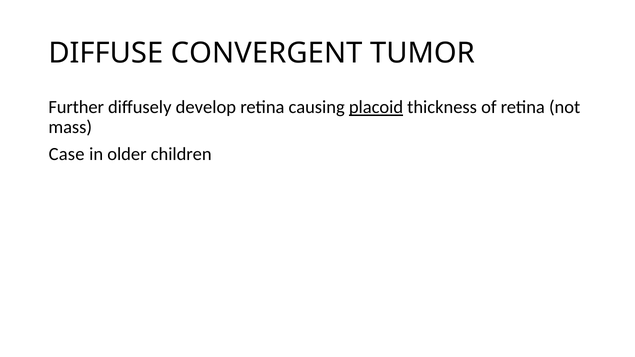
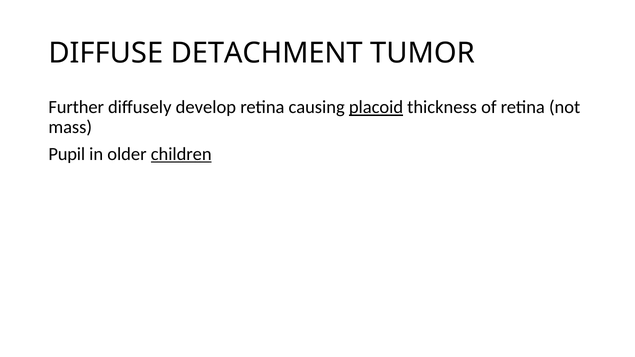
CONVERGENT: CONVERGENT -> DETACHMENT (267, 53)
Case: Case -> Pupil (67, 154)
children underline: none -> present (181, 154)
